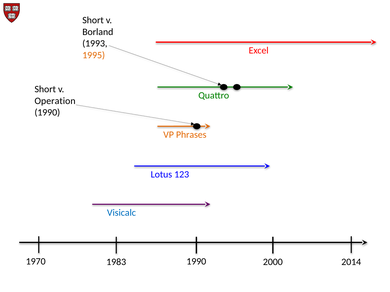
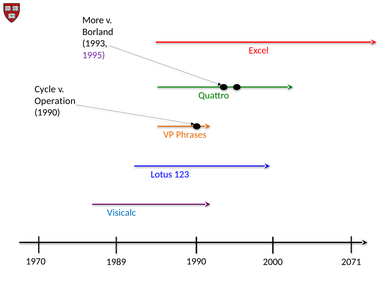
Short: Short -> More (93, 20)
1995 colour: orange -> purple (94, 55)
Short: Short -> Cycle (45, 89)
2014: 2014 -> 2071 (351, 262)
1983: 1983 -> 1989 (116, 262)
